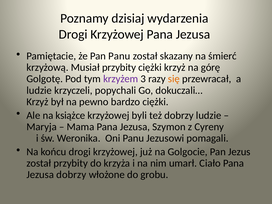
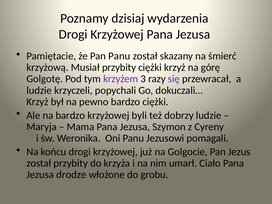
się colour: orange -> purple (174, 79)
na książce: książce -> bardzo (70, 115)
Jezusa dobrzy: dobrzy -> drodze (71, 175)
